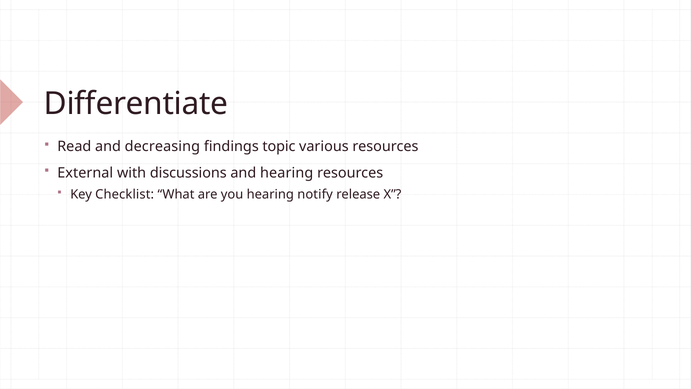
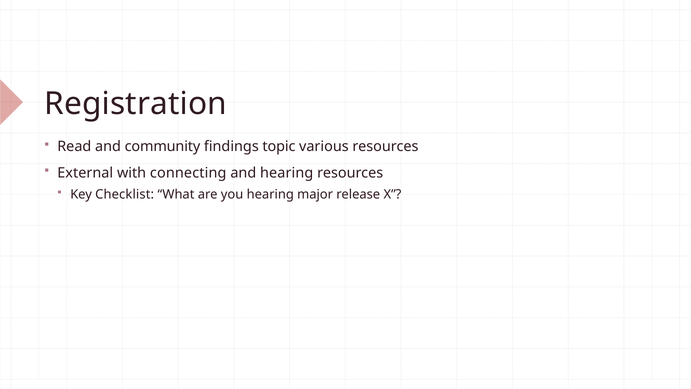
Differentiate: Differentiate -> Registration (136, 104)
decreasing: decreasing -> community (162, 147)
discussions: discussions -> connecting (188, 173)
notify: notify -> major (315, 194)
